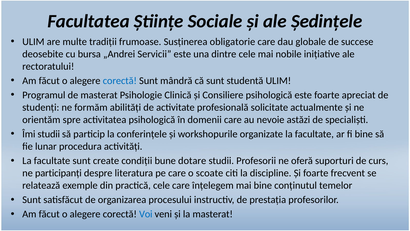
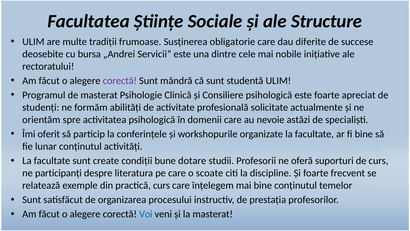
Ședințele: Ședințele -> Structure (327, 21)
globale: globale -> diferite (311, 42)
corectă colour: blue -> purple (120, 81)
Îmi studii: studii -> oferit (49, 134)
lunar procedura: procedura -> conținutul (80, 146)
practică cele: cele -> curs (162, 185)
